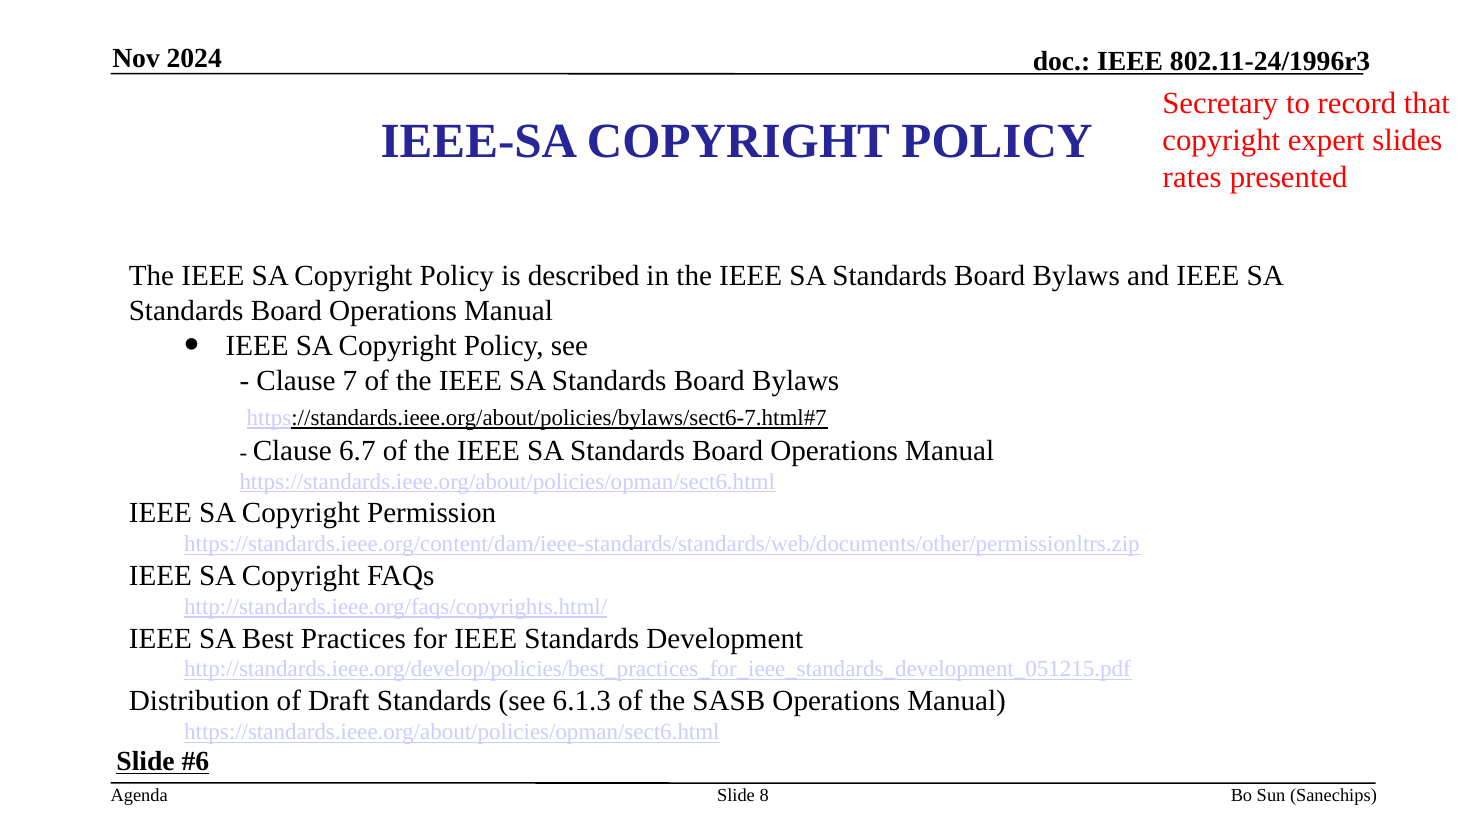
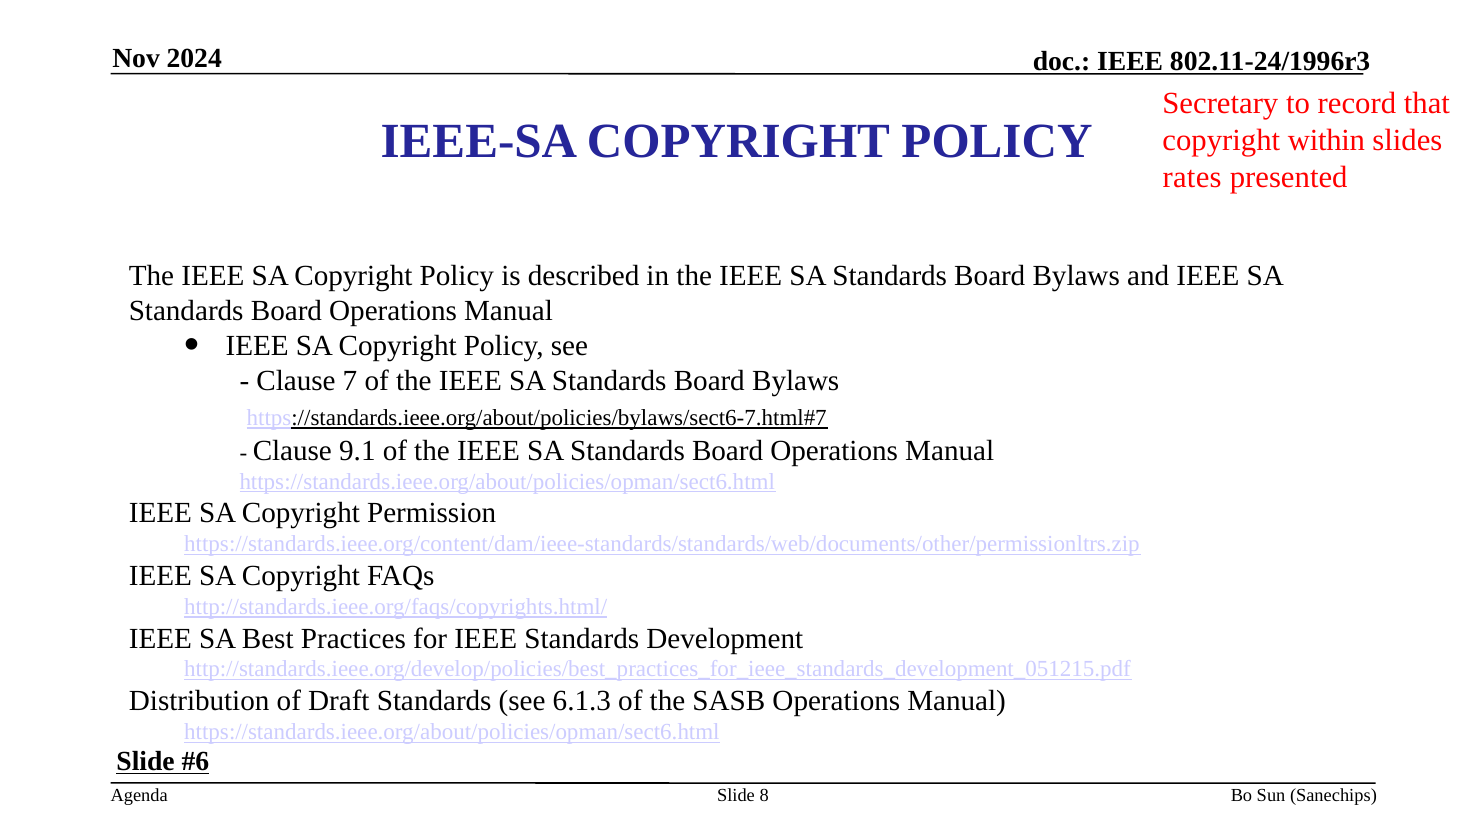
expert: expert -> within (1326, 140)
6.7: 6.7 -> 9.1 (357, 451)
